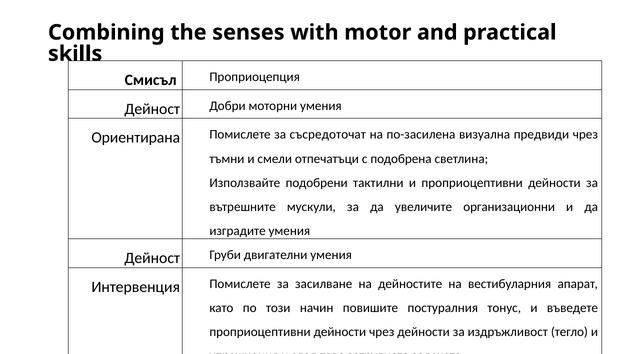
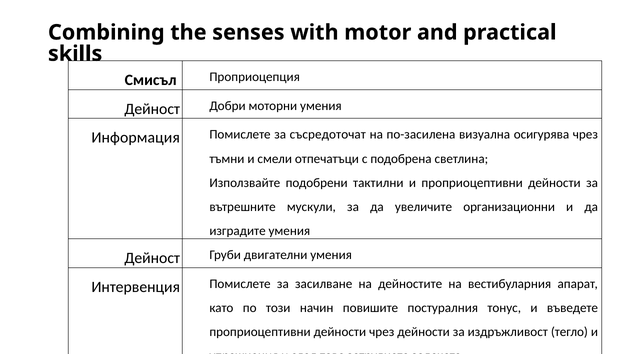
Ориентирана: Ориентирана -> Информация (136, 138)
предвиди: предвиди -> осигурява (541, 135)
